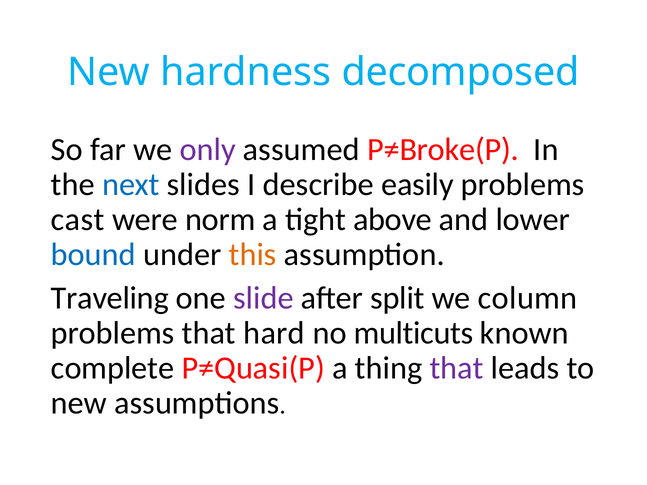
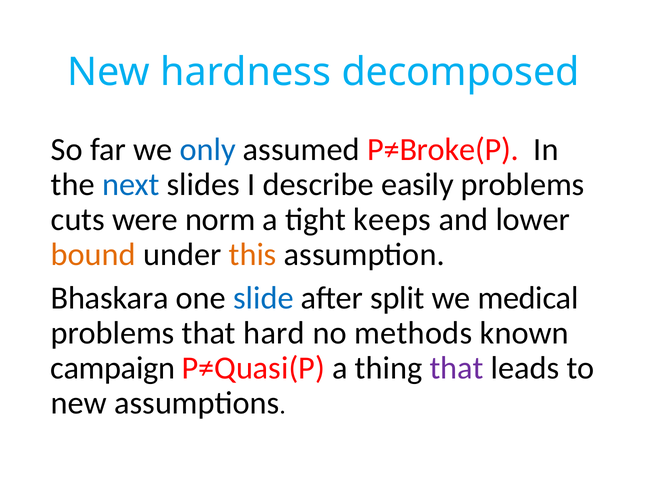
only colour: purple -> blue (208, 150)
cast: cast -> cuts (78, 220)
above: above -> keeps (392, 220)
bound colour: blue -> orange (93, 255)
Traveling: Traveling -> Bhaskara (110, 298)
slide colour: purple -> blue (263, 298)
column: column -> medical (528, 298)
multicuts: multicuts -> methods (413, 333)
complete: complete -> campaign (113, 368)
